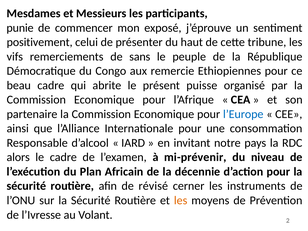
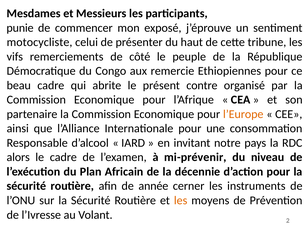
positivement: positivement -> motocycliste (40, 42)
sans: sans -> côté (140, 57)
puisse: puisse -> contre (202, 85)
l’Europe colour: blue -> orange (243, 114)
révisé: révisé -> année (153, 186)
